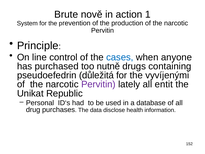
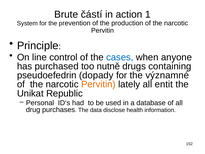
nově: nově -> částí (92, 14)
důležitá: důležitá -> dopady (96, 75)
vyvíjenými: vyvíjenými -> významné (167, 75)
Pervitin colour: purple -> orange (98, 84)
